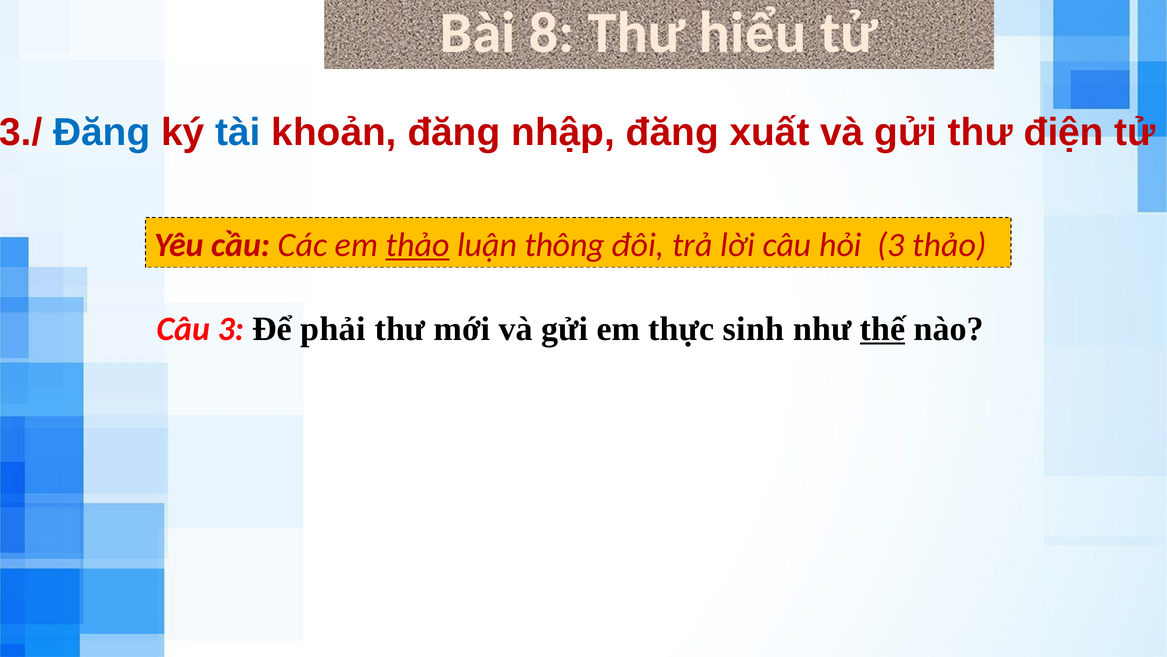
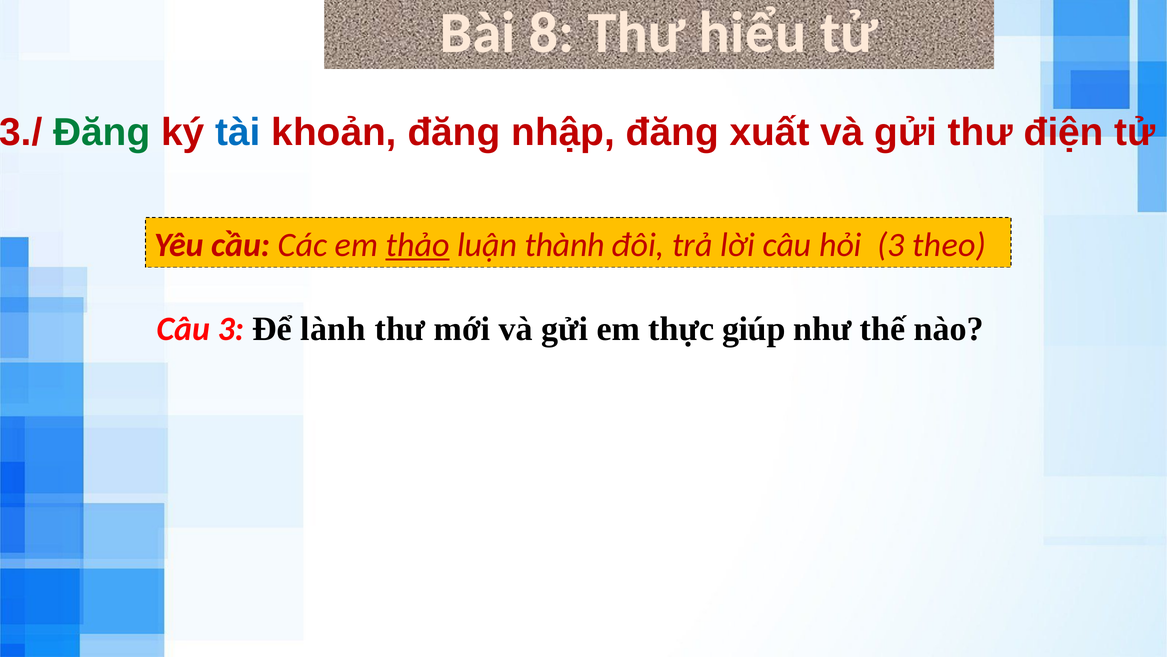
Đăng colour: blue -> green (102, 132)
thông: thông -> thành (565, 245)
3 thảo: thảo -> theo (949, 245)
phải: phải -> lành (333, 329)
sinh: sinh -> giúp (754, 329)
thế underline: present -> none (883, 329)
